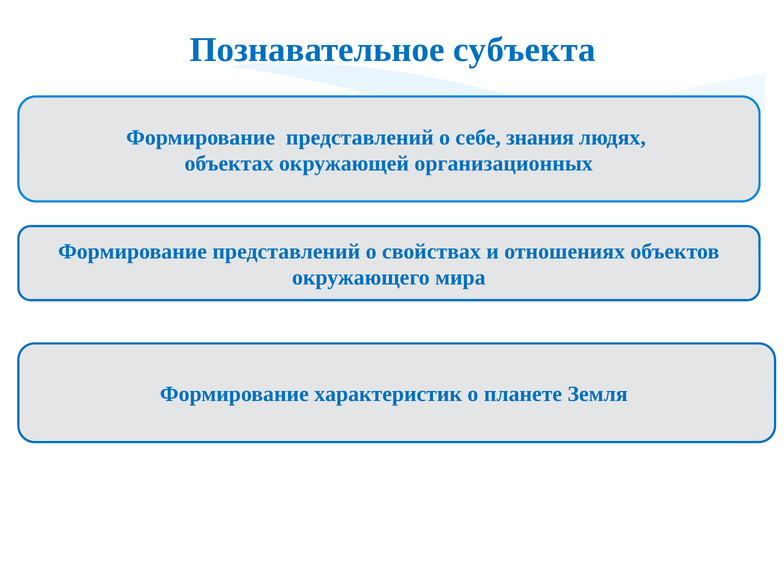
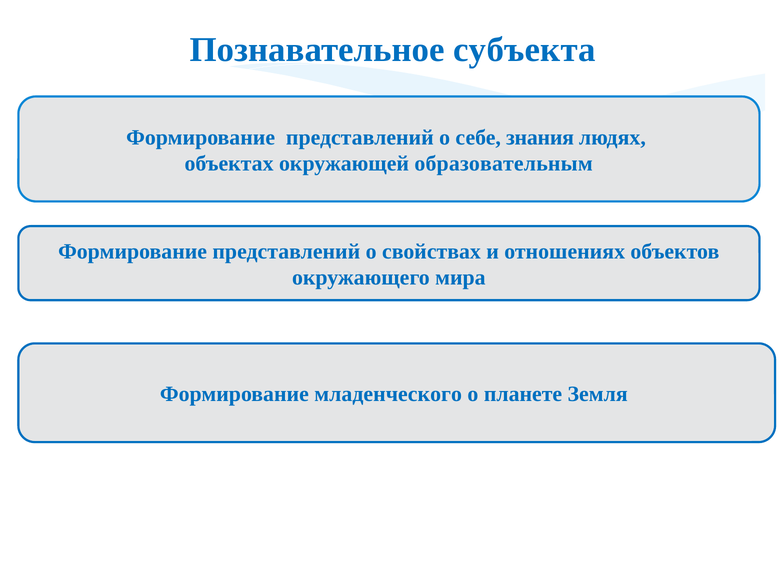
организационных: организационных -> образовательным (504, 163)
характеристик: характеристик -> младенческого (388, 394)
